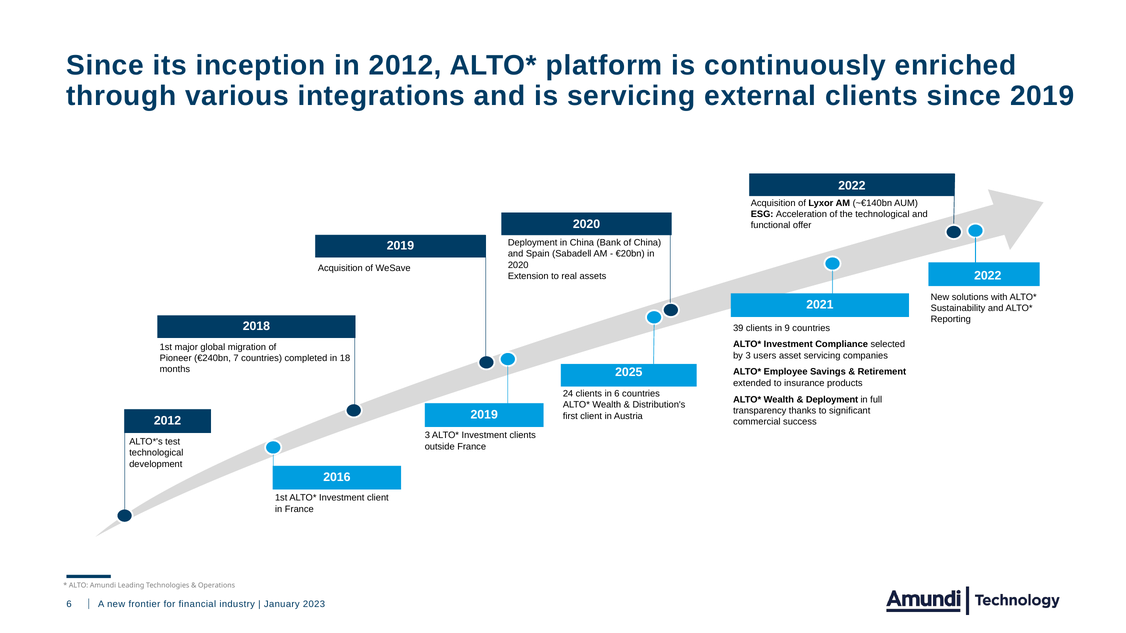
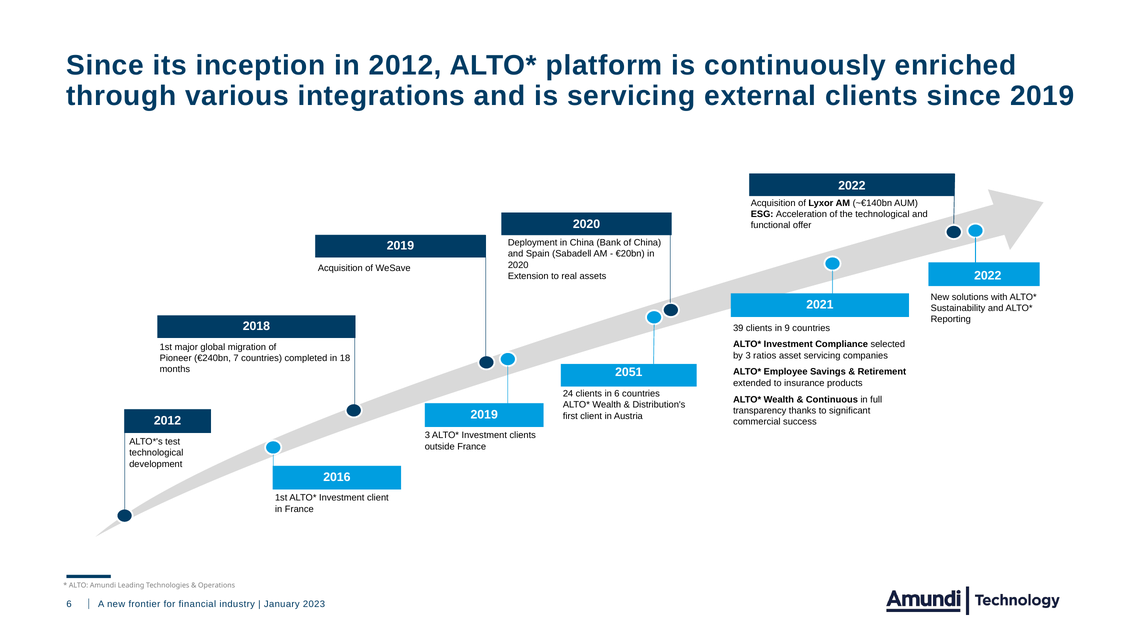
users: users -> ratios (765, 356)
2025: 2025 -> 2051 (629, 372)
Deployment: Deployment -> Continuous (832, 400)
